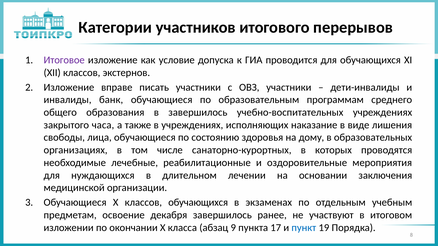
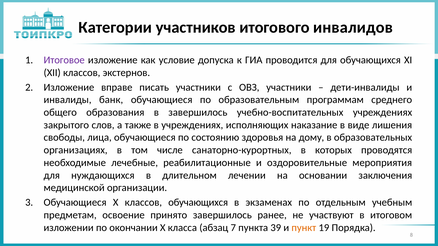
перерывов: перерывов -> инвалидов (353, 28)
часа: часа -> слов (103, 125)
декабря: декабря -> принято (169, 215)
9: 9 -> 7 (233, 228)
17: 17 -> 39 (276, 228)
пункт colour: blue -> orange (304, 228)
